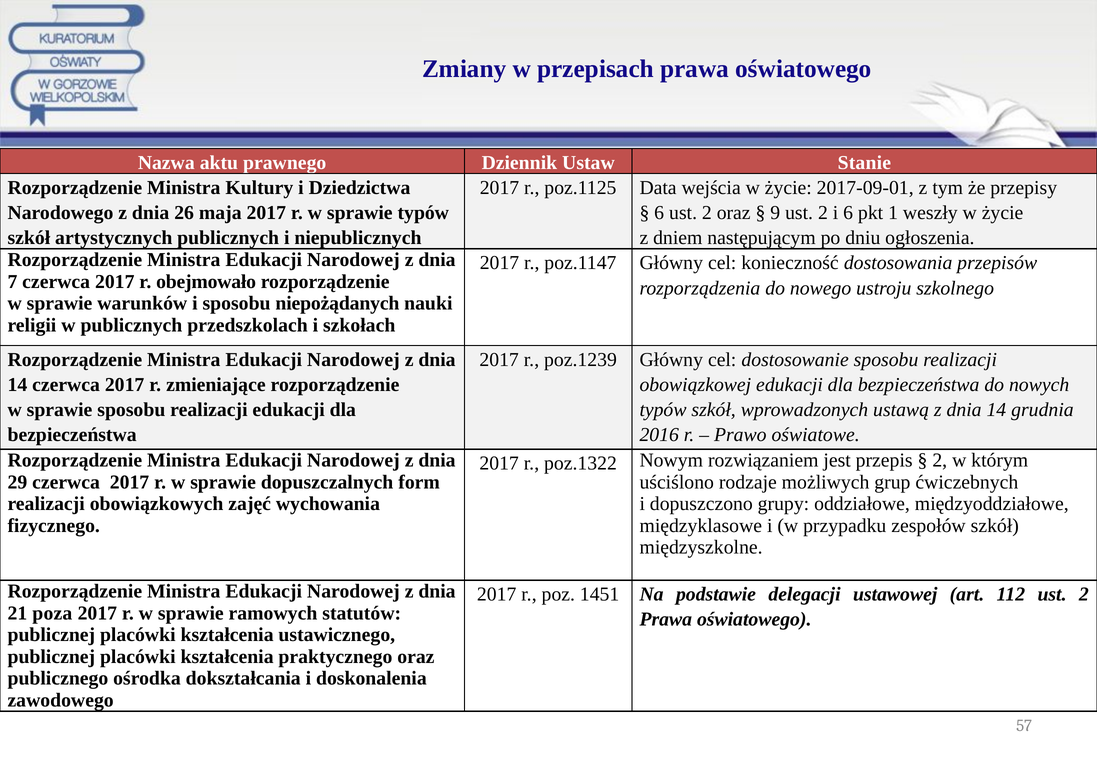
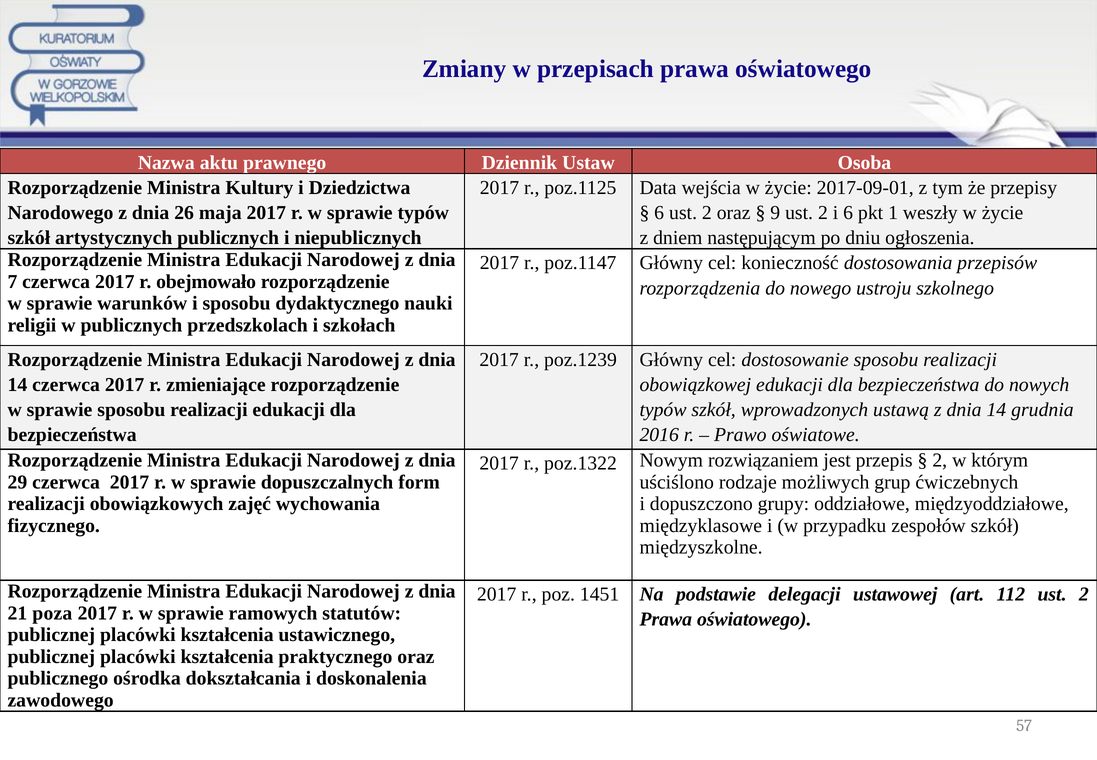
Stanie: Stanie -> Osoba (864, 163)
niepożądanych: niepożądanych -> dydaktycznego (337, 303)
